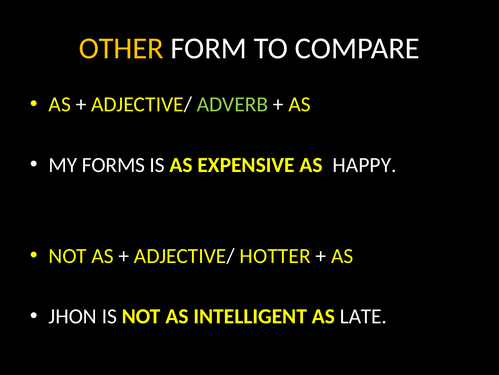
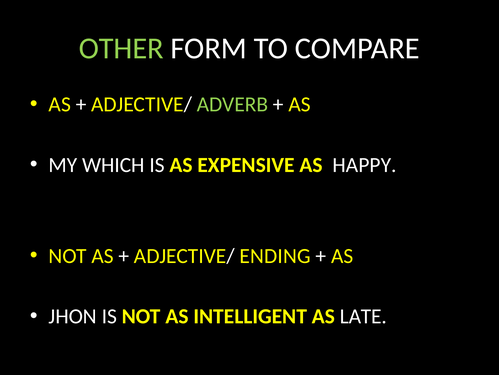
OTHER colour: yellow -> light green (121, 48)
FORMS: FORMS -> WHICH (113, 165)
HOTTER: HOTTER -> ENDING (275, 255)
